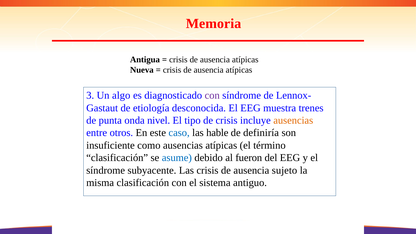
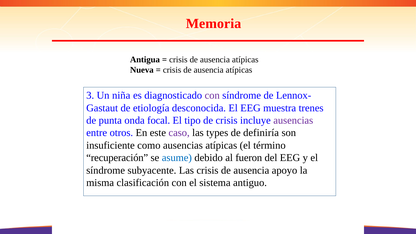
algo: algo -> niña (121, 95)
nivel: nivel -> focal (159, 120)
ausencias colour: orange -> purple (293, 120)
caso colour: blue -> purple (179, 133)
hable: hable -> types (217, 133)
clasificación: clasificación -> recuperación (117, 158)
sujeto: sujeto -> apoyo (285, 170)
